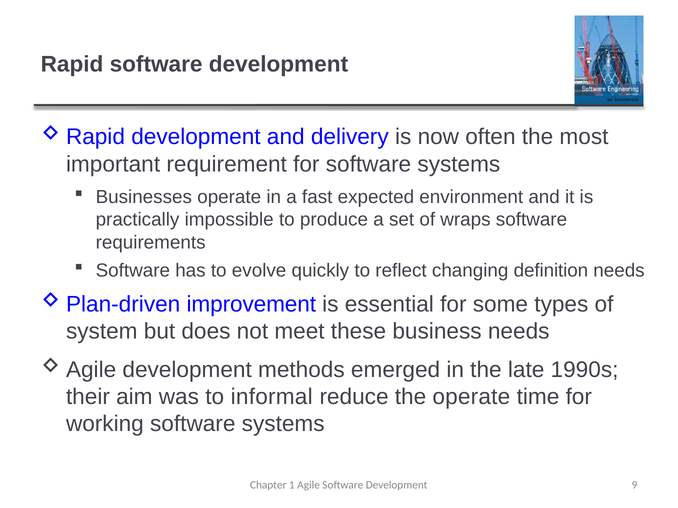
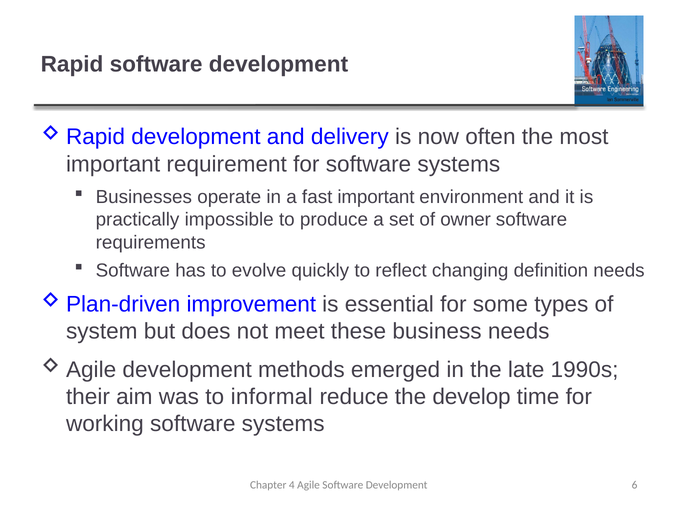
fast expected: expected -> important (376, 197)
wraps: wraps -> owner (466, 220)
the operate: operate -> develop (472, 397)
1: 1 -> 4 (292, 486)
9: 9 -> 6 (635, 486)
